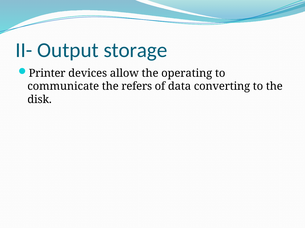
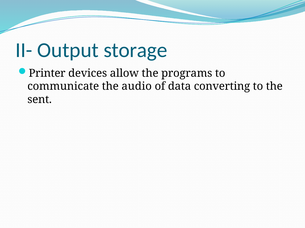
operating: operating -> programs (187, 73)
refers: refers -> audio (137, 87)
disk: disk -> sent (40, 100)
